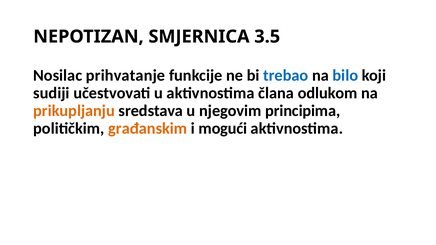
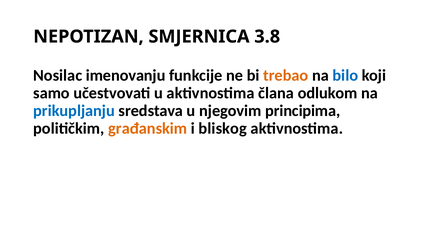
3.5: 3.5 -> 3.8 (267, 37)
prihvatanje: prihvatanje -> imenovanju (126, 76)
trebao colour: blue -> orange (286, 76)
sudiji: sudiji -> samo (51, 93)
prikupljanju colour: orange -> blue (74, 111)
mogući: mogući -> bliskog (223, 129)
